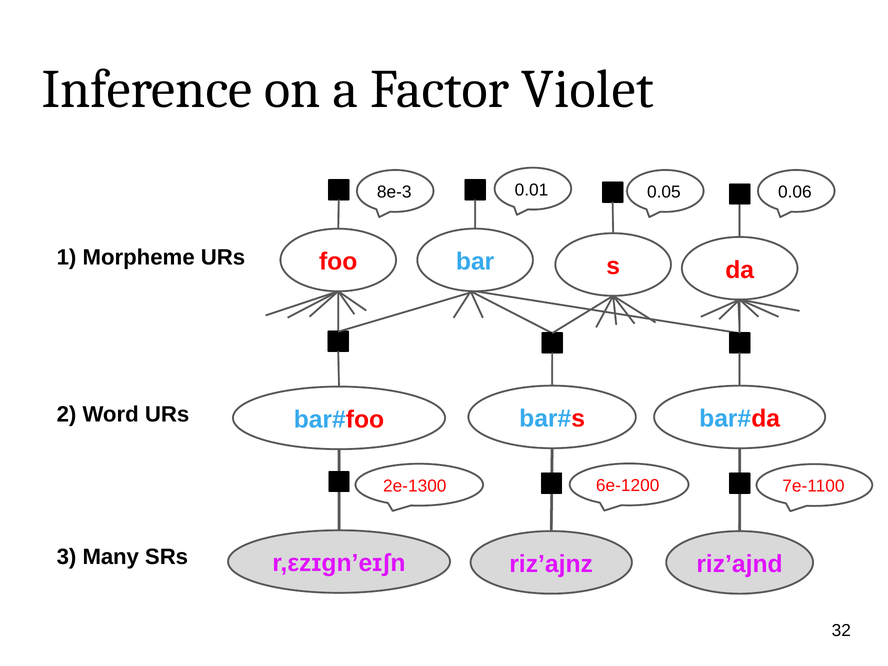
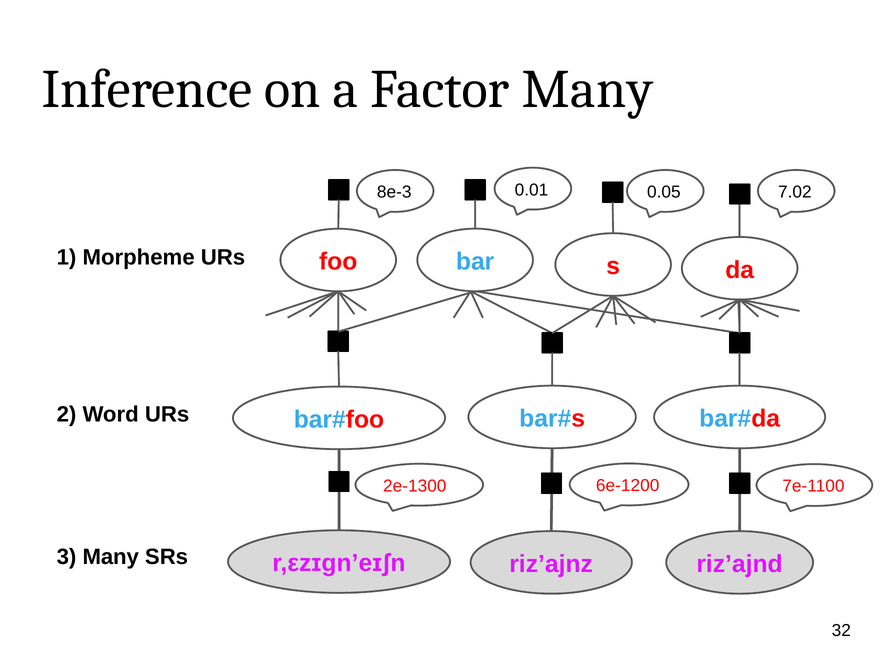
Factor Violet: Violet -> Many (588, 90)
0.06: 0.06 -> 7.02 (795, 192)
